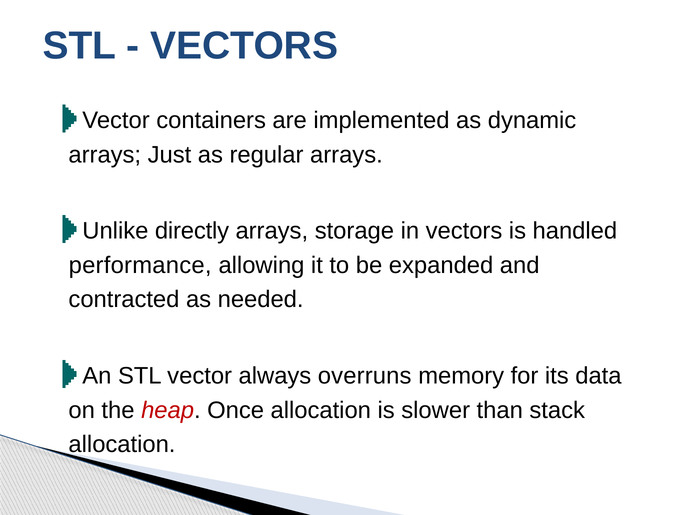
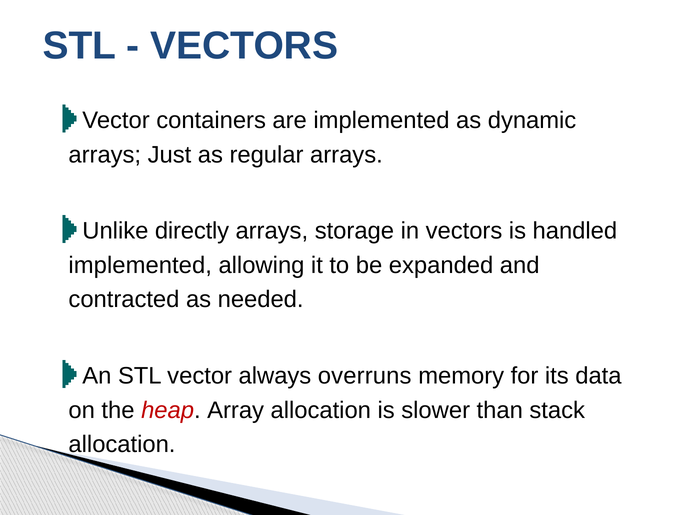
performance: performance -> implemented (140, 265)
Once: Once -> Array (236, 410)
